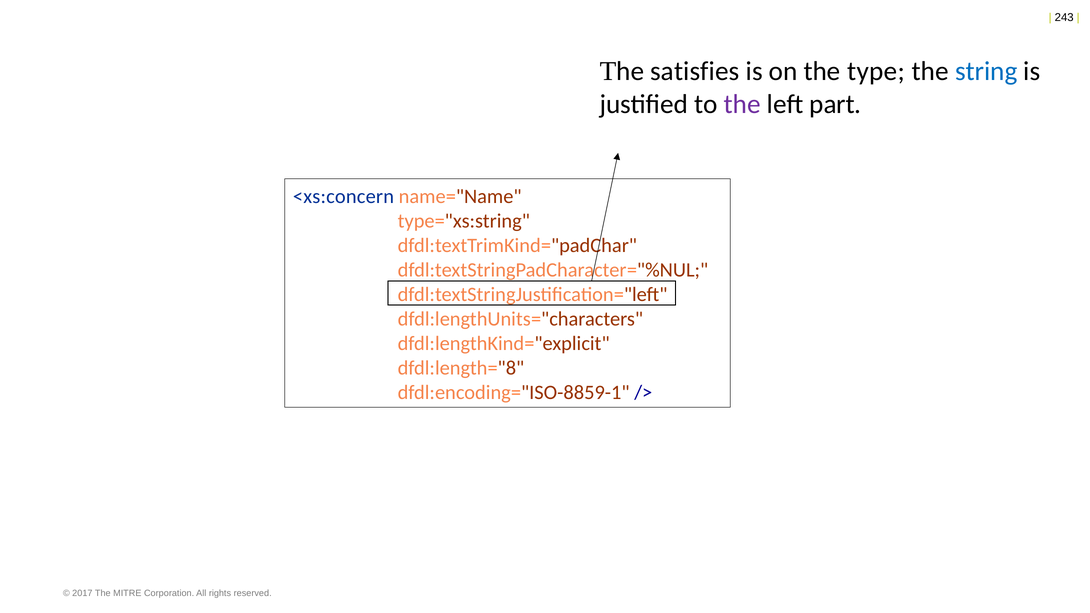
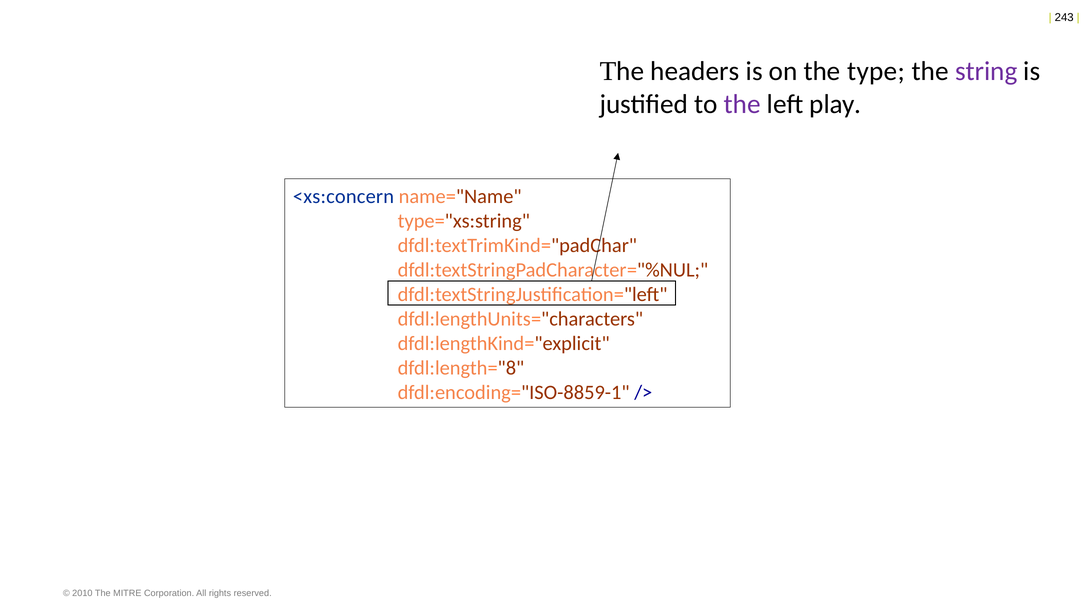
satisfies: satisfies -> headers (695, 71)
string colour: blue -> purple (986, 71)
part: part -> play (835, 104)
2017: 2017 -> 2010 (82, 593)
